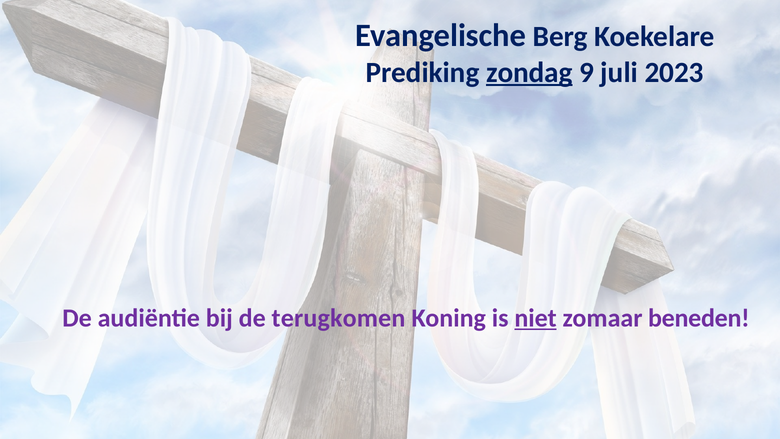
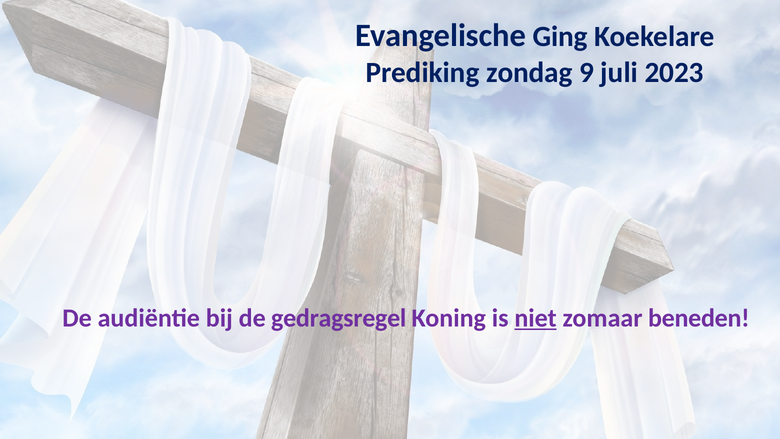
Berg: Berg -> Ging (560, 37)
zondag underline: present -> none (529, 72)
terugkomen: terugkomen -> gedragsregel (339, 318)
